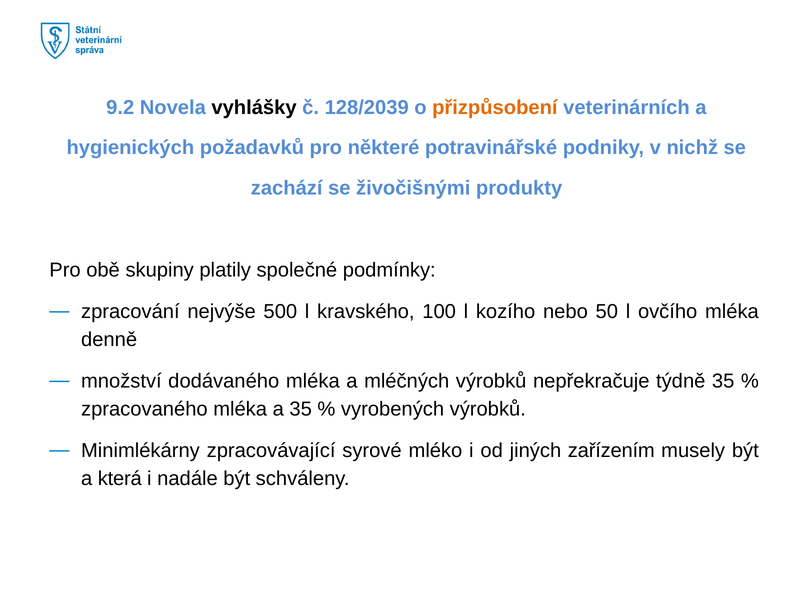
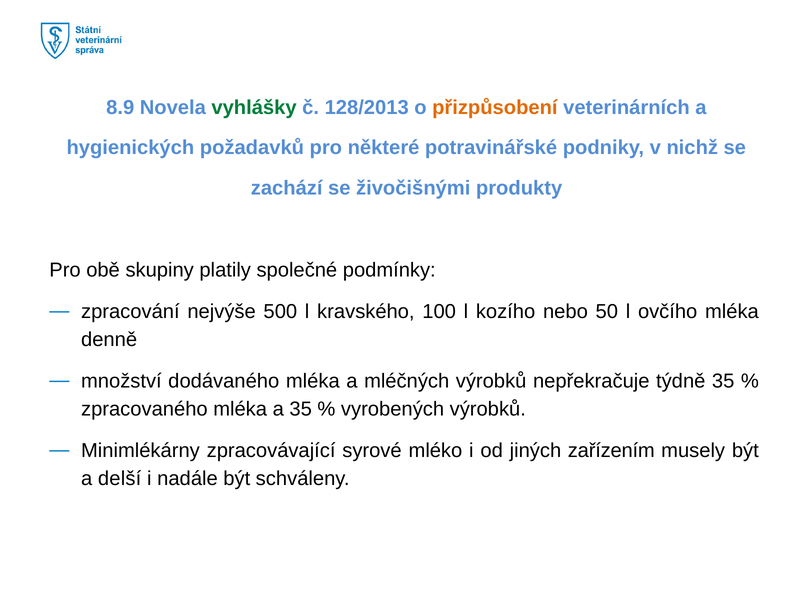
9.2: 9.2 -> 8.9 (120, 108)
vyhlášky colour: black -> green (254, 108)
128/2039: 128/2039 -> 128/2013 (367, 108)
která: která -> delší (120, 479)
